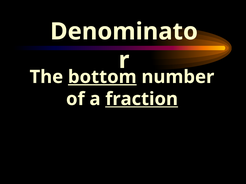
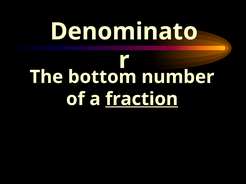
bottom underline: present -> none (102, 77)
